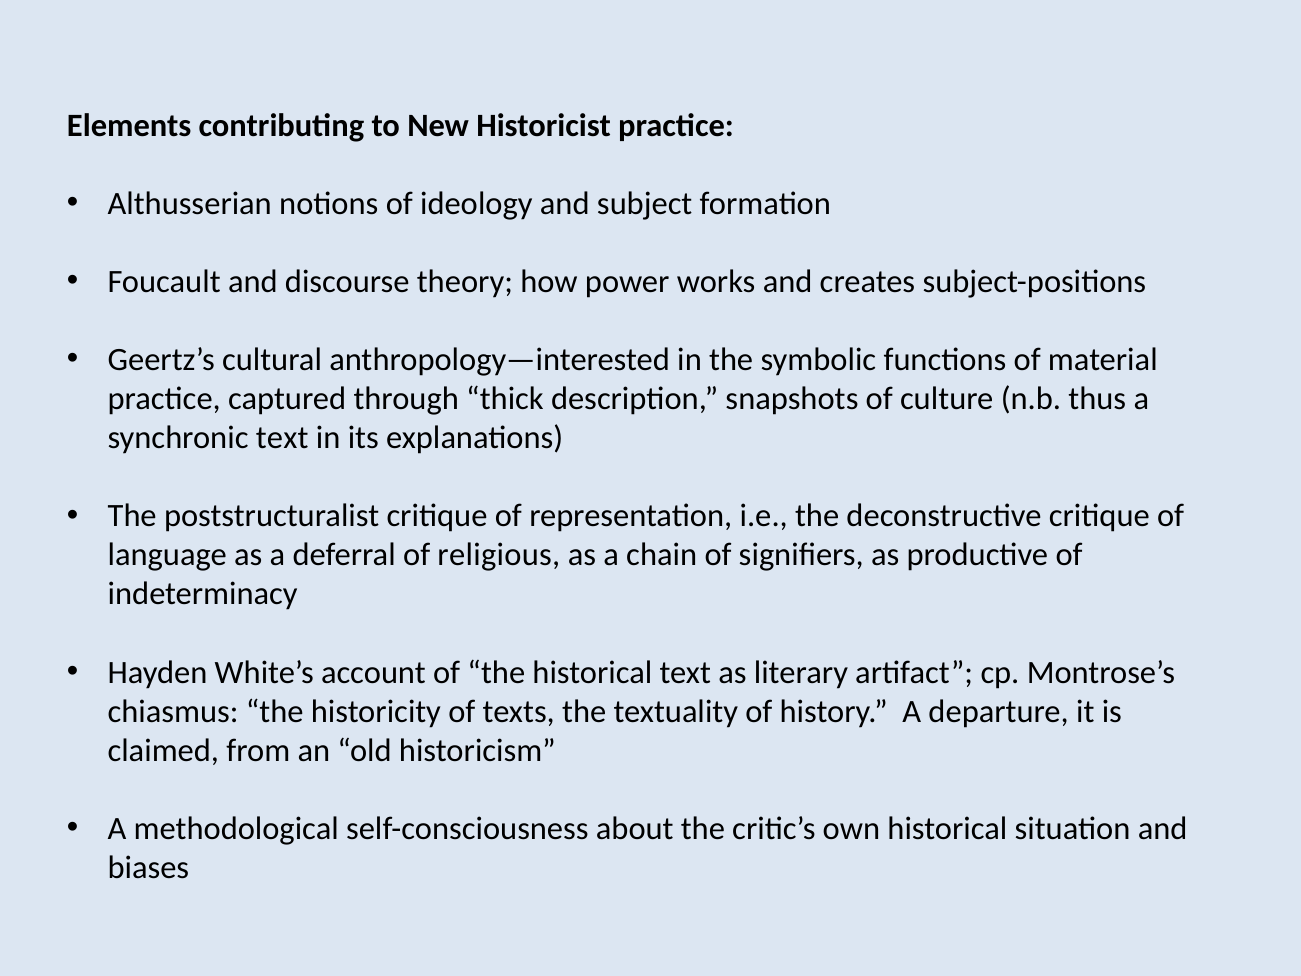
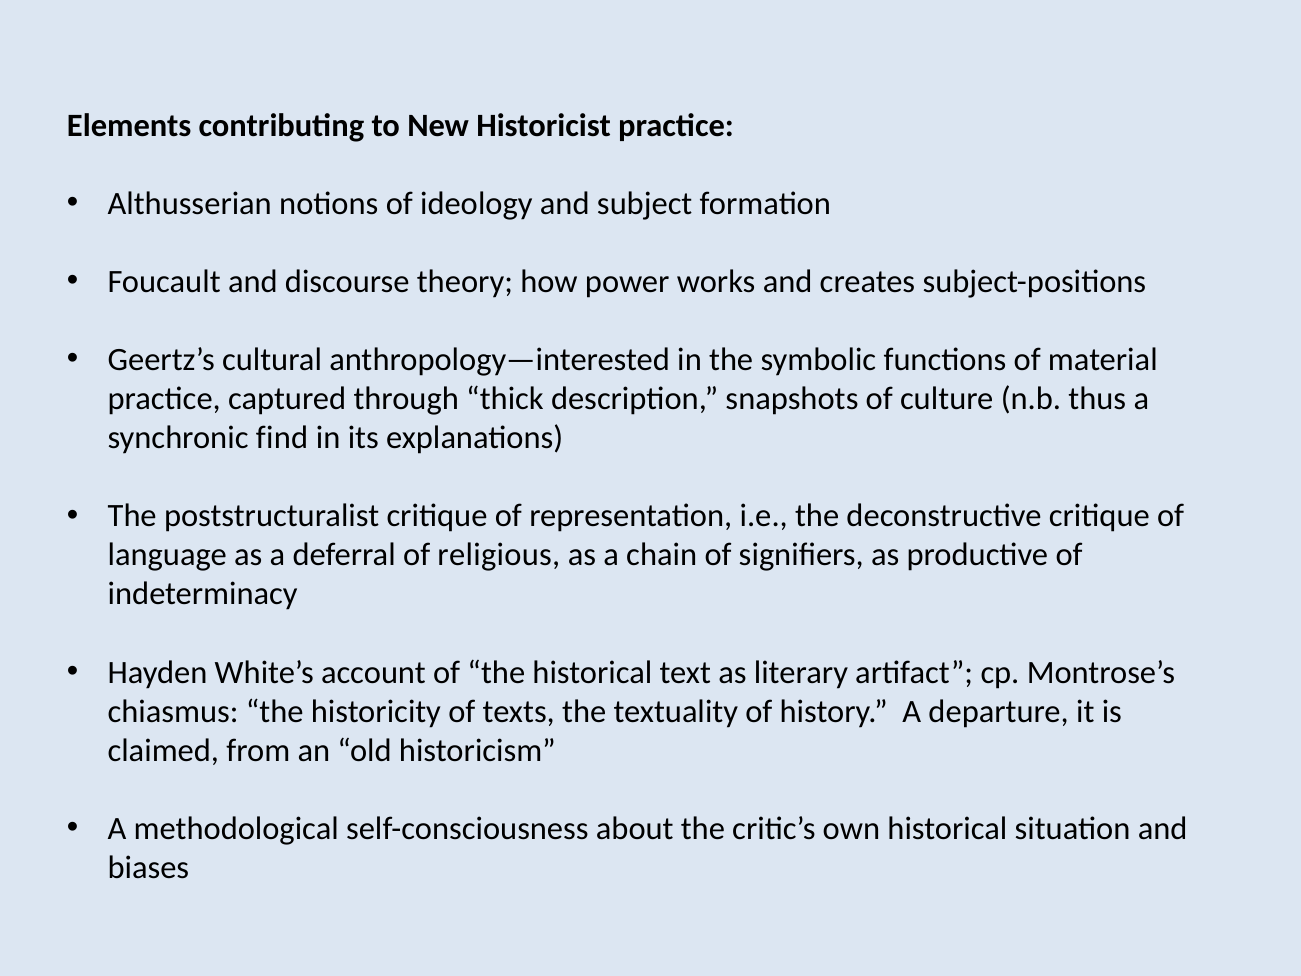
synchronic text: text -> find (282, 438)
